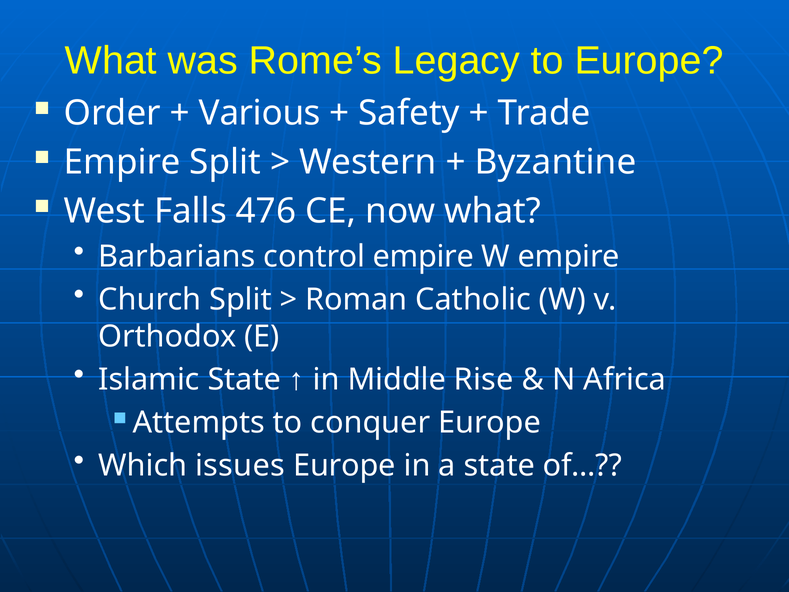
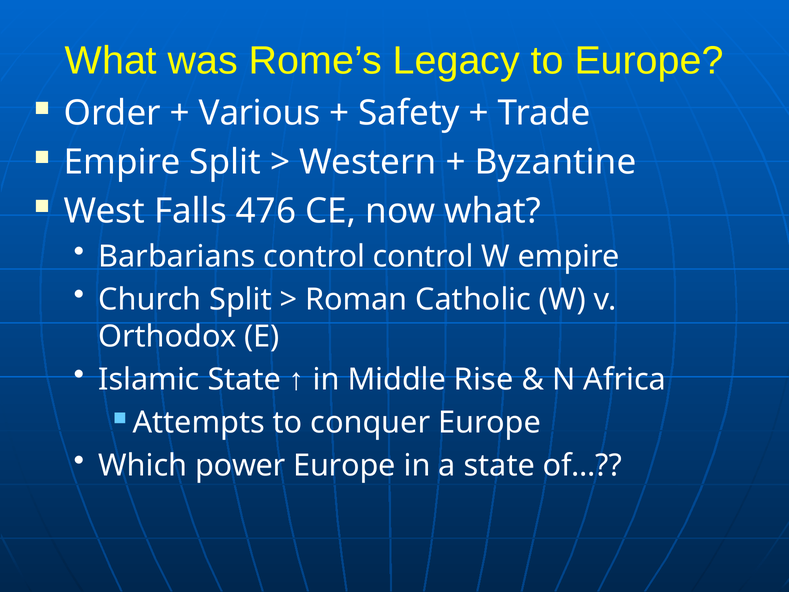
control empire: empire -> control (423, 256)
issues: issues -> power (240, 465)
